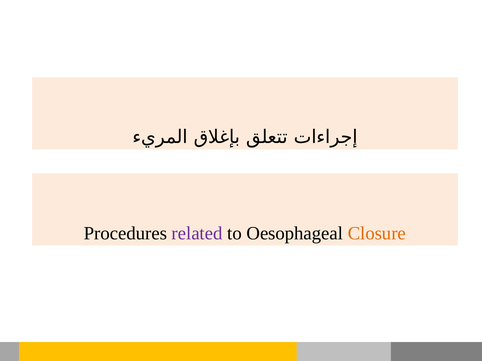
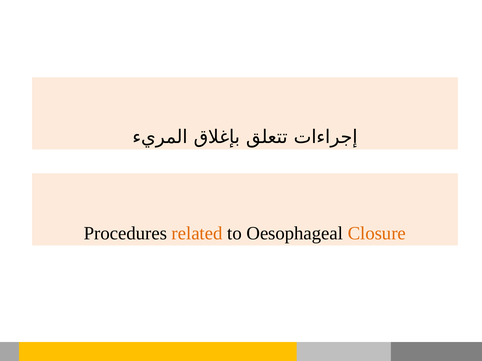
related colour: purple -> orange (197, 233)
